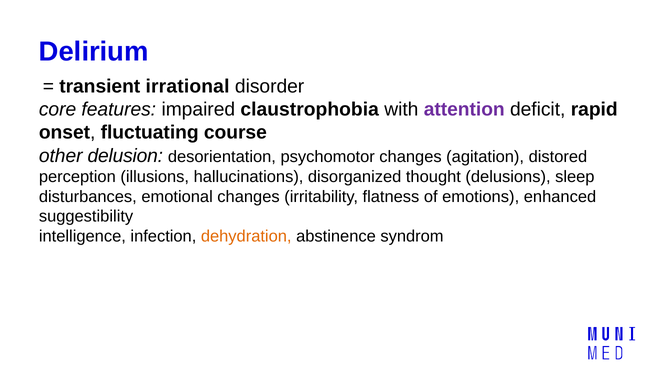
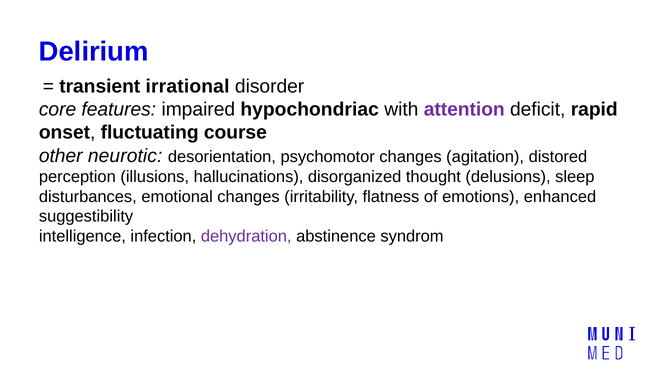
claustrophobia: claustrophobia -> hypochondriac (310, 109)
delusion: delusion -> neurotic (125, 156)
dehydration colour: orange -> purple (246, 236)
